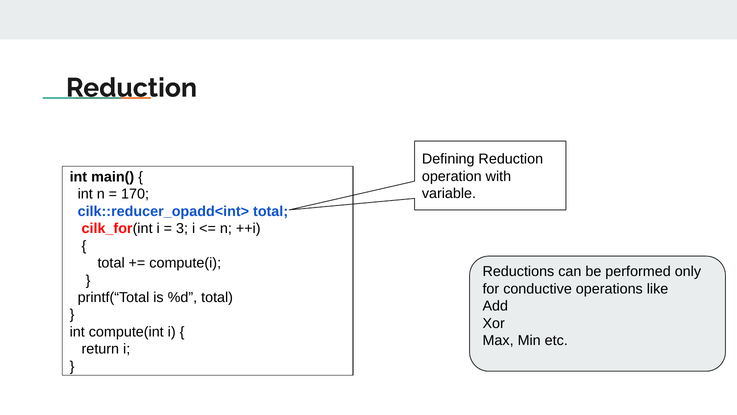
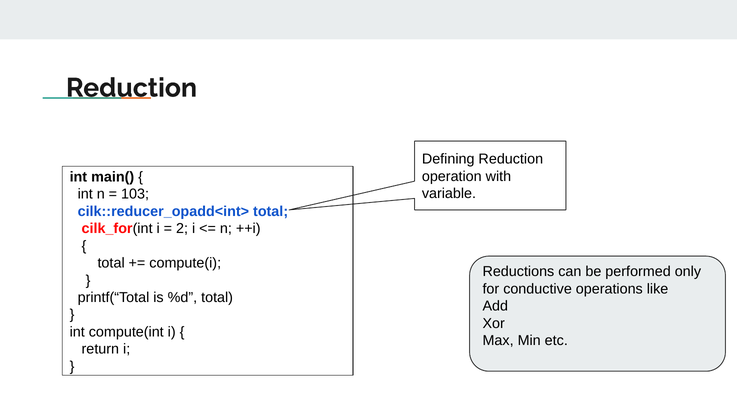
170: 170 -> 103 (135, 194)
3: 3 -> 2 (182, 228)
